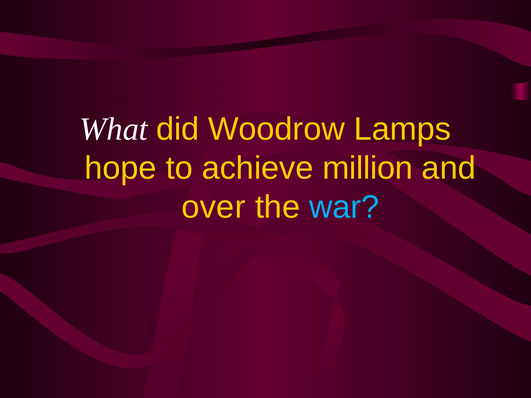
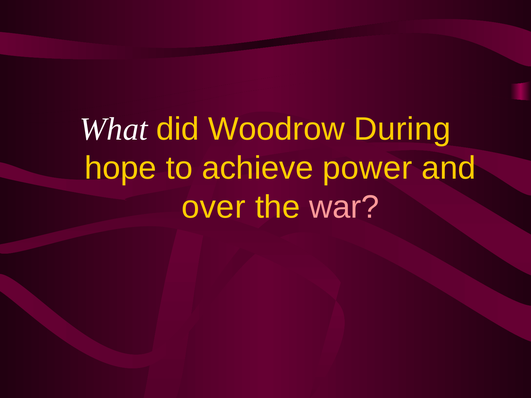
Lamps: Lamps -> During (402, 129)
million: million -> power (367, 168)
war colour: light blue -> pink (344, 207)
